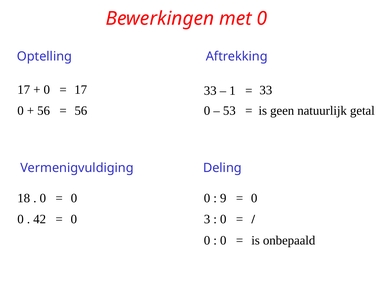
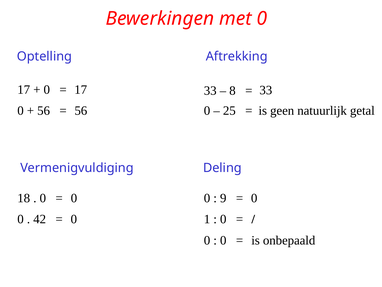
1: 1 -> 8 (232, 90)
53: 53 -> 25 (229, 110)
3: 3 -> 1 (207, 219)
